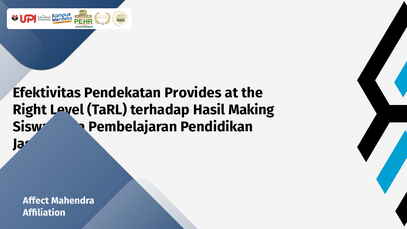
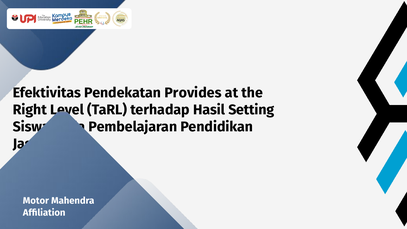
Making: Making -> Setting (251, 110)
Affect: Affect -> Motor (36, 201)
